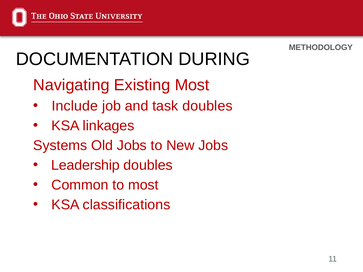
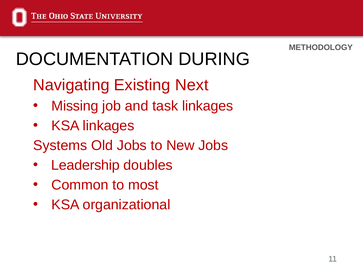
Existing Most: Most -> Next (192, 85)
Include: Include -> Missing (75, 106)
task doubles: doubles -> linkages (208, 106)
classifications: classifications -> organizational (127, 205)
